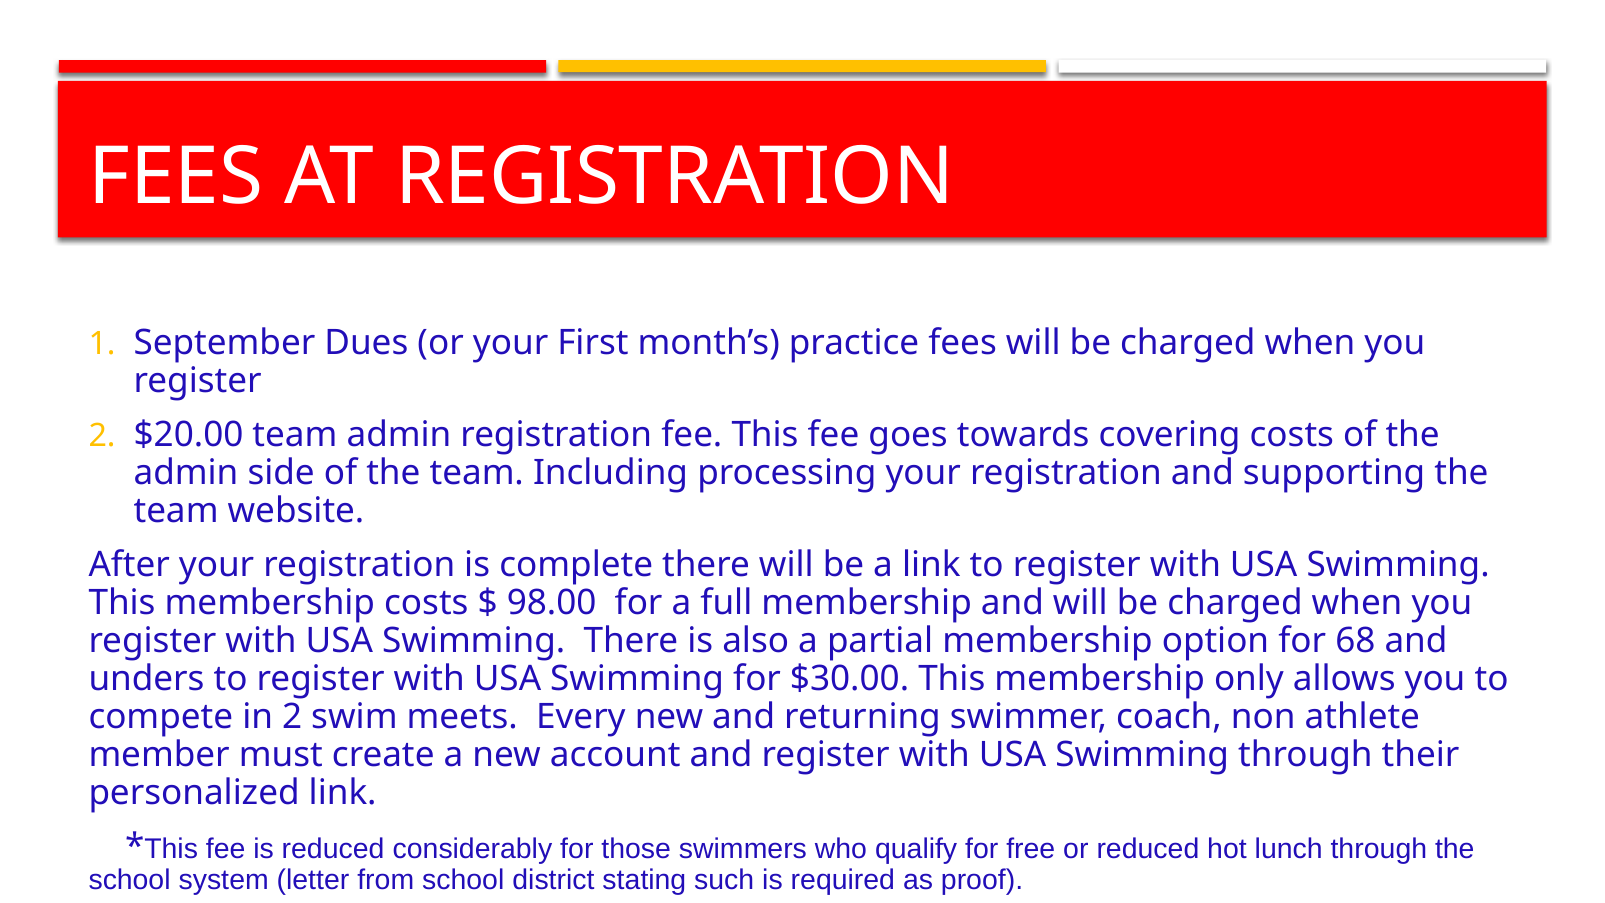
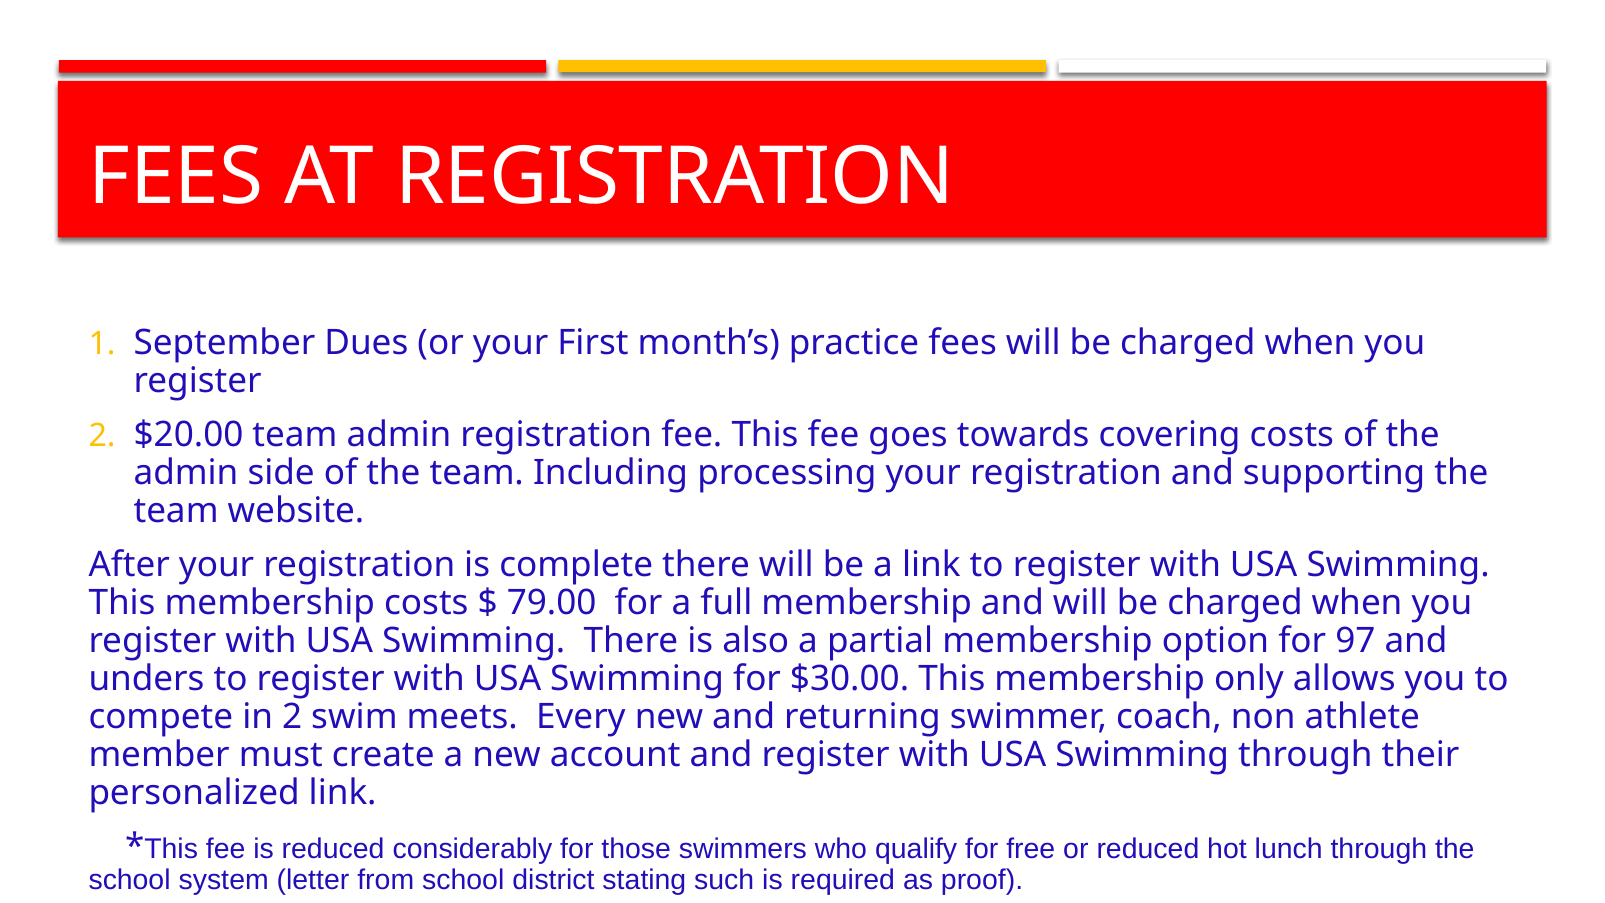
98.00: 98.00 -> 79.00 (552, 603)
68: 68 -> 97 (1355, 641)
